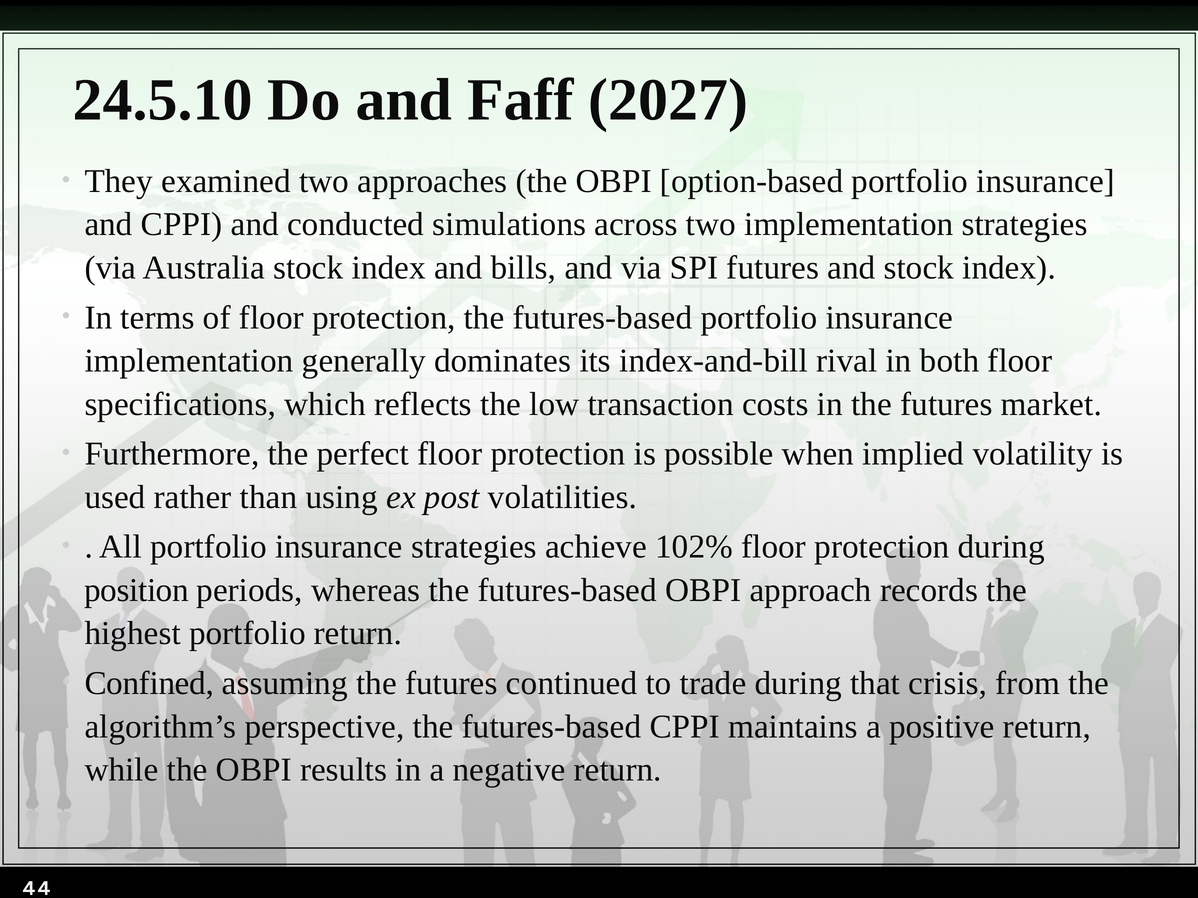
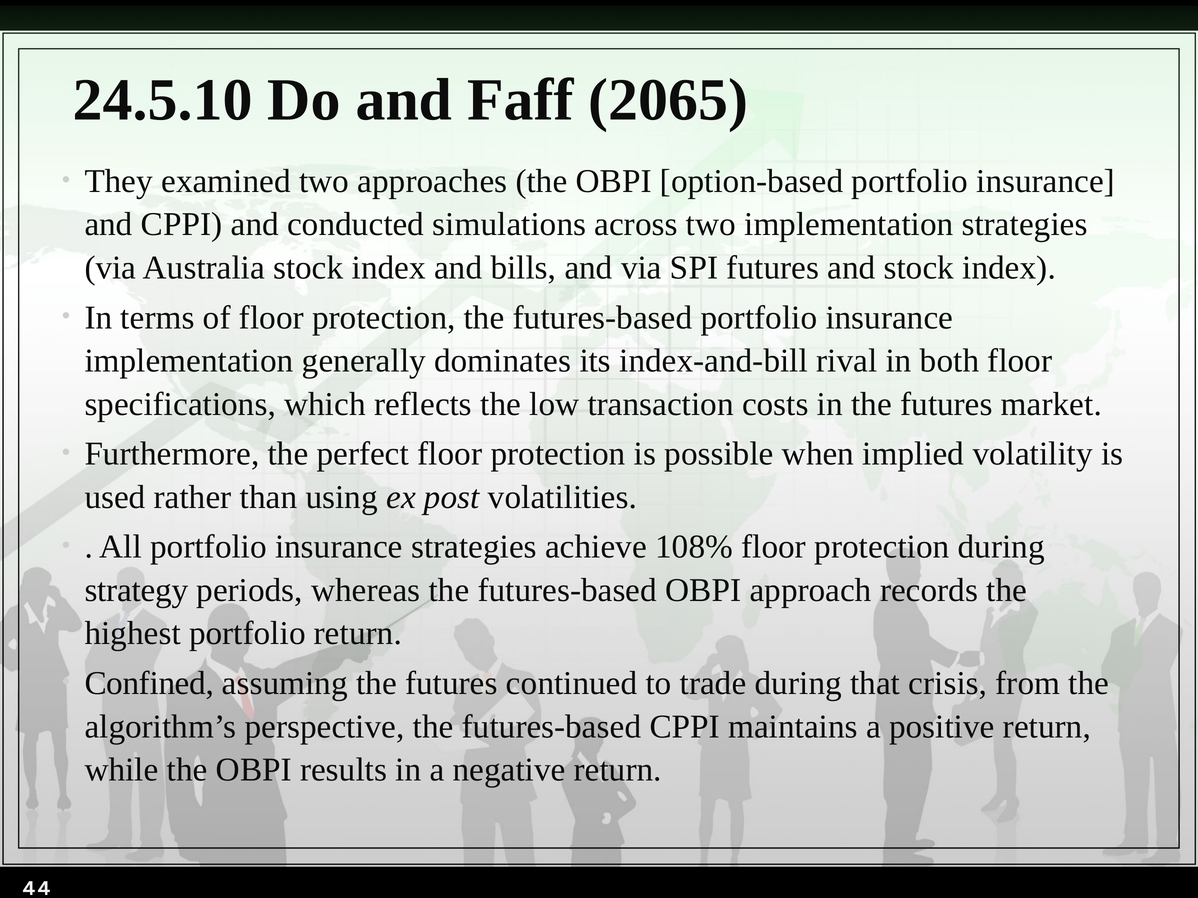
2027: 2027 -> 2065 (668, 100)
102%: 102% -> 108% (694, 547)
position: position -> strategy (136, 591)
